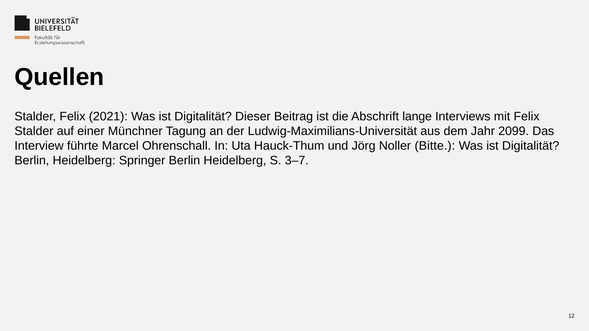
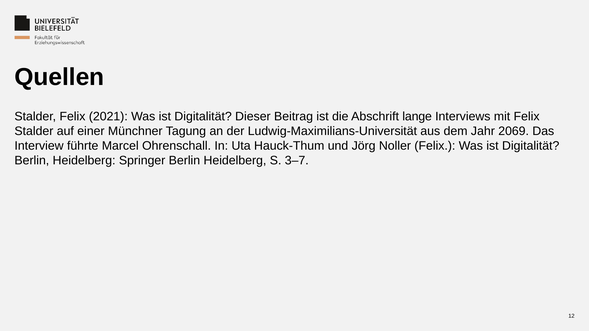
2099: 2099 -> 2069 (514, 131)
Noller Bitte: Bitte -> Felix (435, 146)
